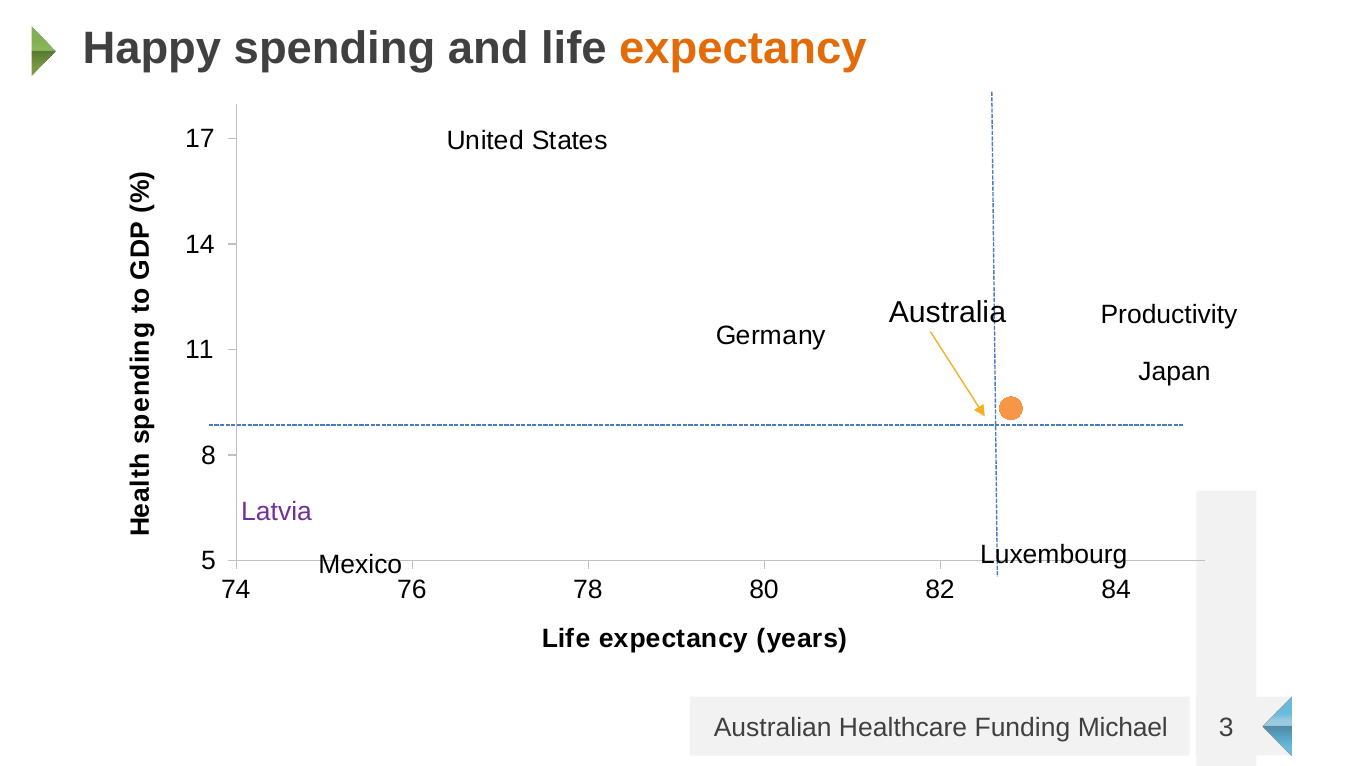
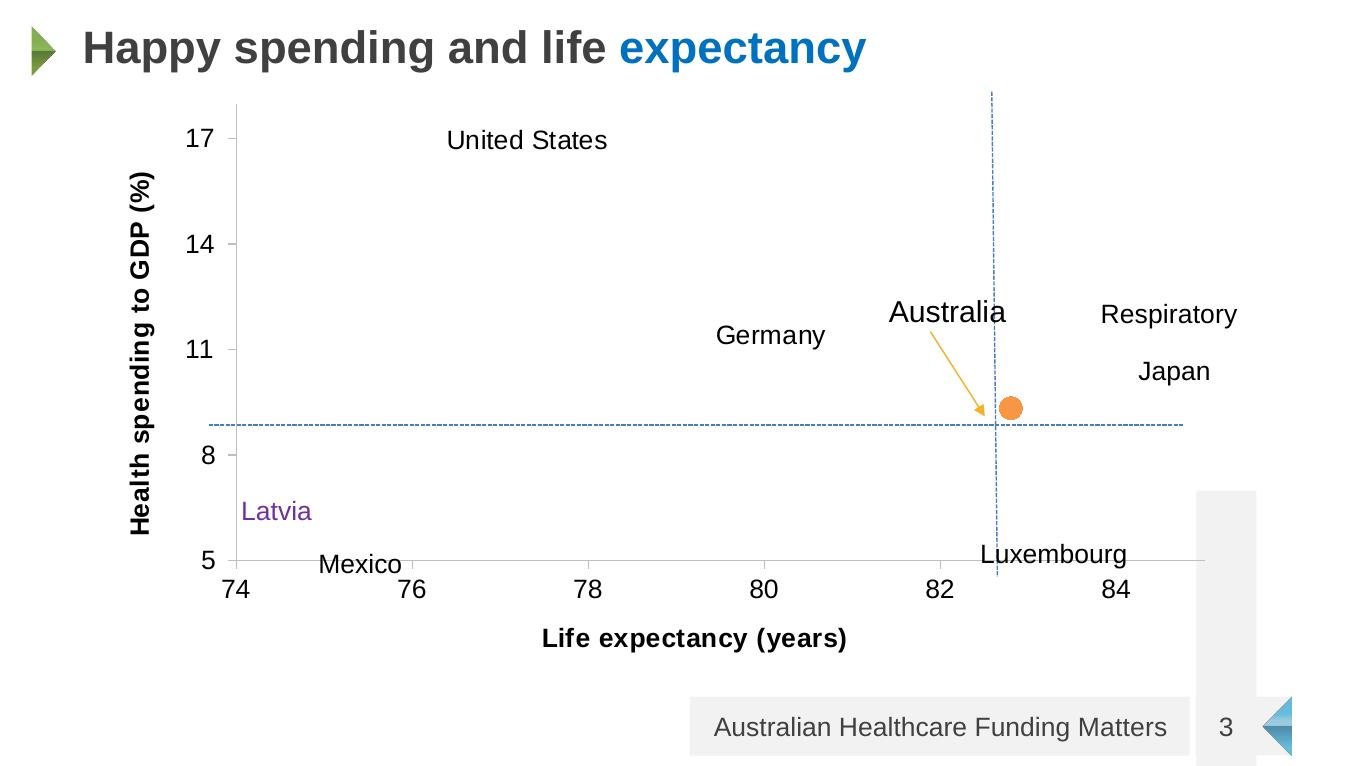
expectancy colour: orange -> blue (743, 49)
Productivity: Productivity -> Respiratory (1169, 315)
Michael: Michael -> Matters (1123, 728)
